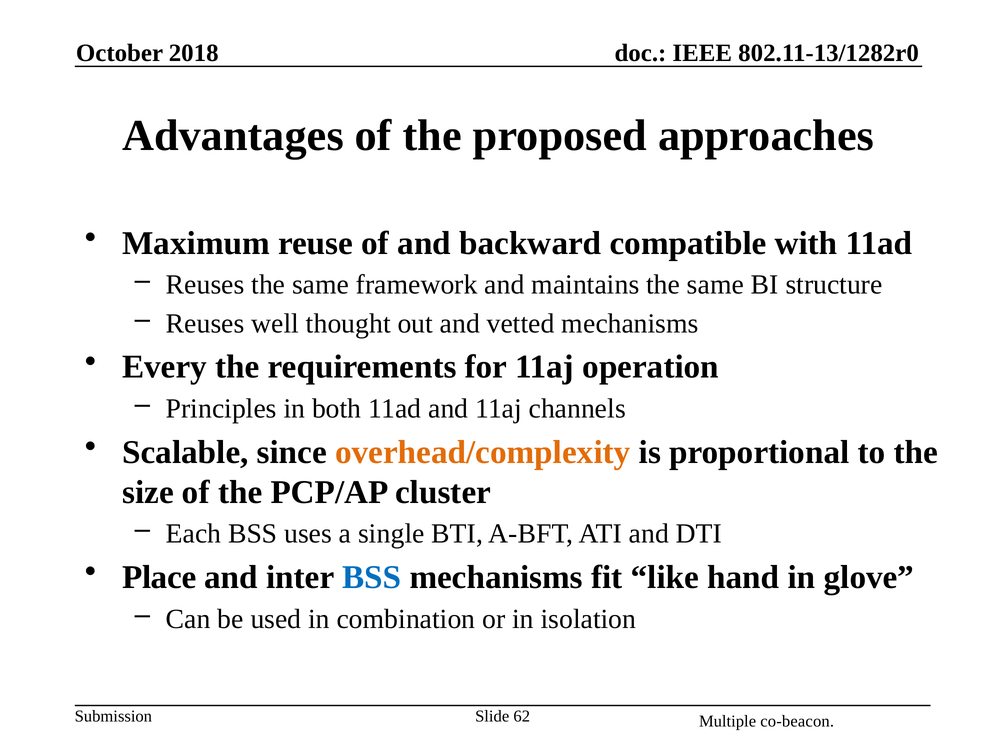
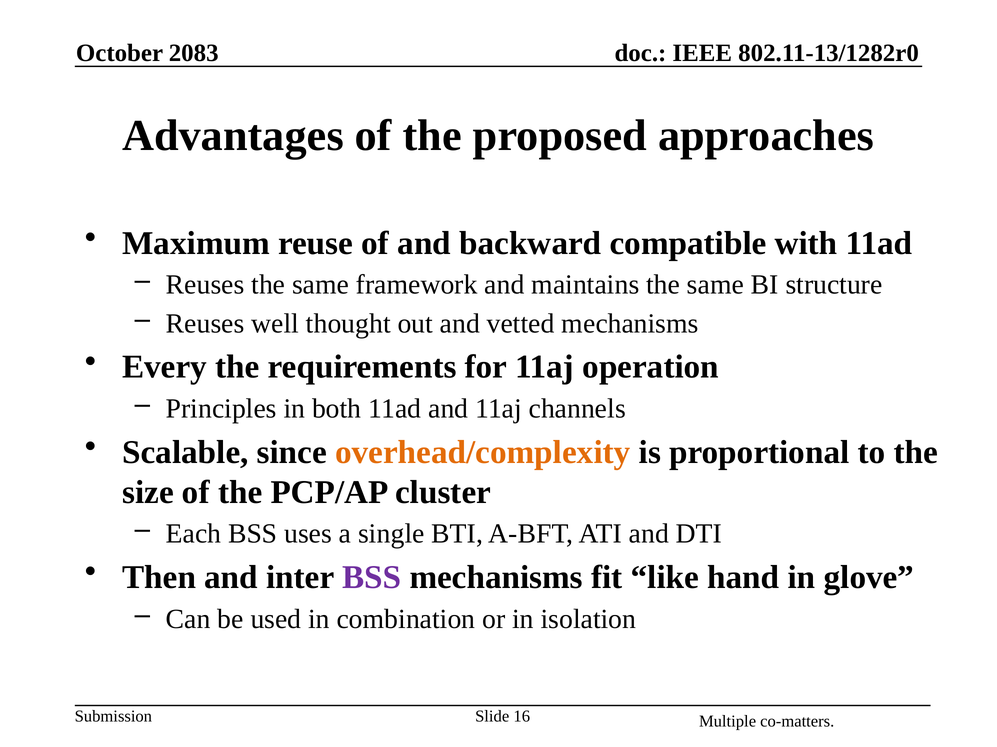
2018: 2018 -> 2083 (194, 53)
Place: Place -> Then (159, 578)
BSS colour: blue -> purple (372, 578)
62: 62 -> 16 (522, 717)
co-beacon: co-beacon -> co-matters (797, 722)
